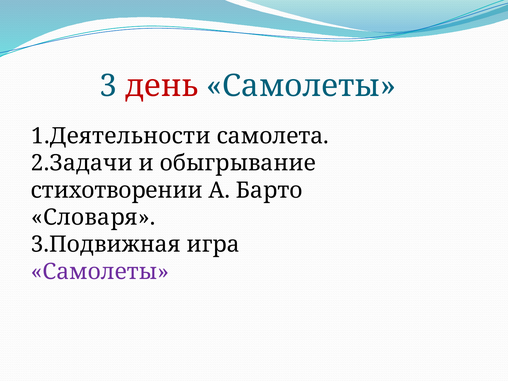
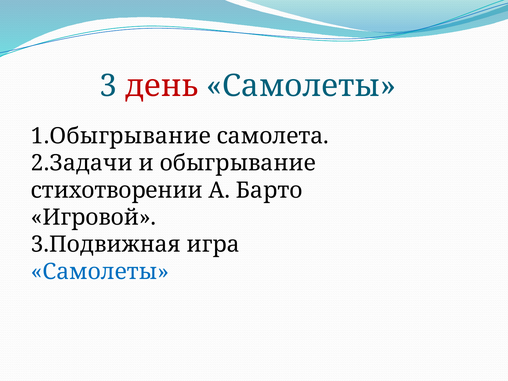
1.Деятельности: 1.Деятельности -> 1.Обыгрывание (121, 136)
Словаря: Словаря -> Игровой (94, 217)
Самолеты colour: purple -> blue (100, 272)
